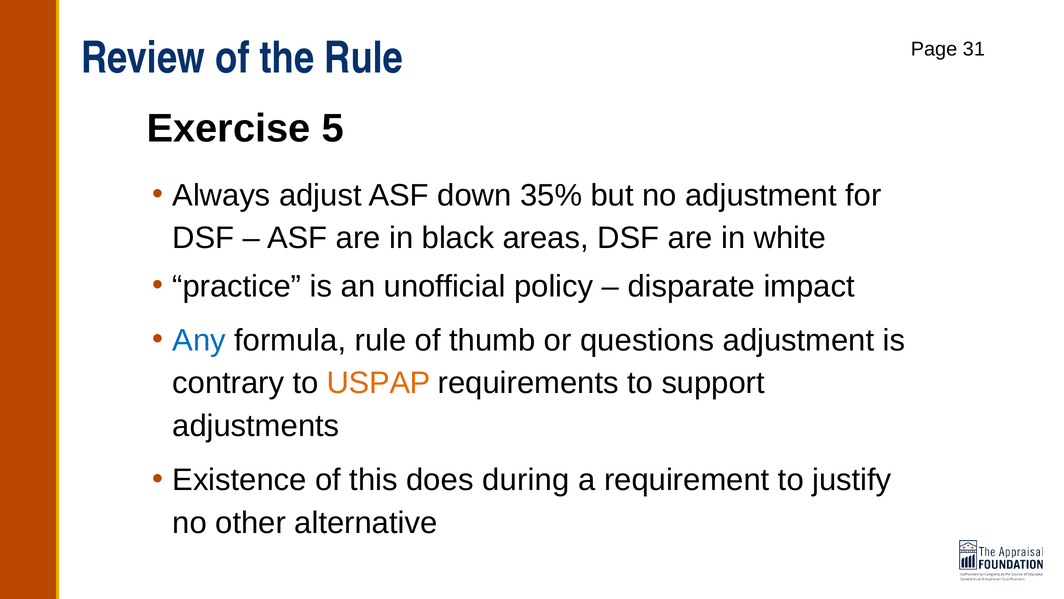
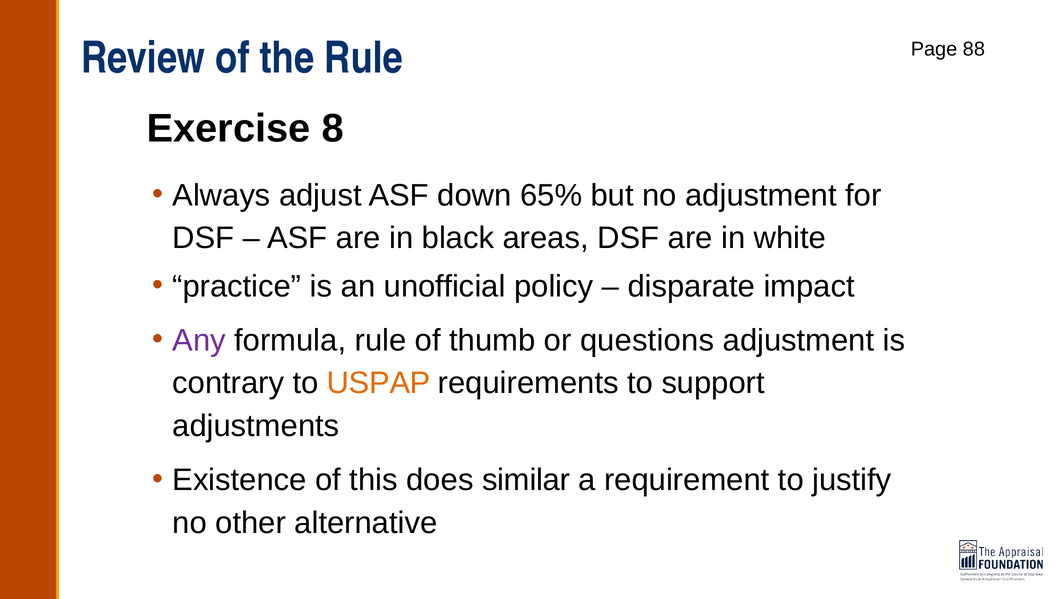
31: 31 -> 88 (974, 49)
5: 5 -> 8 (333, 128)
35%: 35% -> 65% (551, 195)
Any colour: blue -> purple (199, 340)
during: during -> similar (526, 480)
